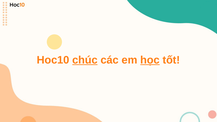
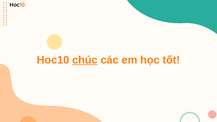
học underline: present -> none (150, 60)
